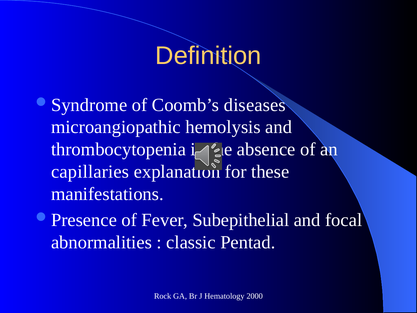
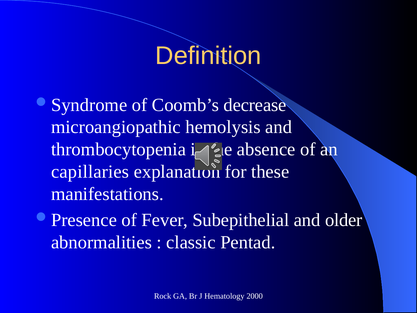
diseases: diseases -> decrease (255, 105)
focal: focal -> older (344, 220)
